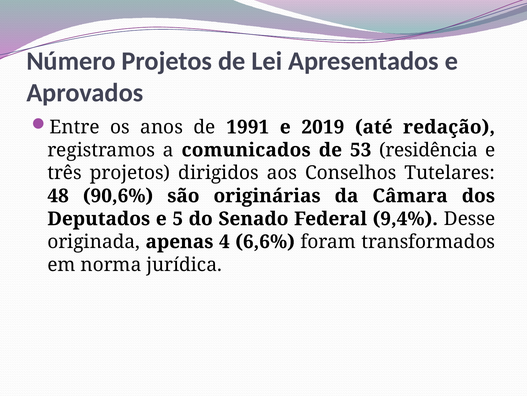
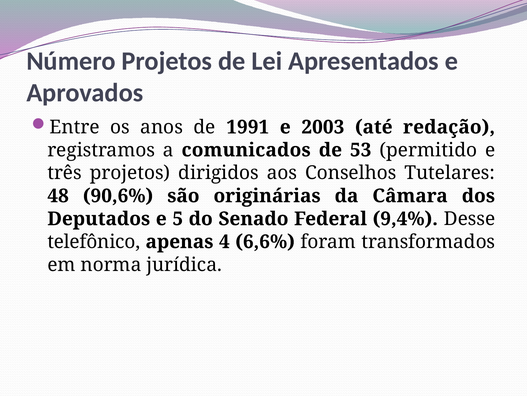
2019: 2019 -> 2003 (323, 127)
residência: residência -> permitido (428, 150)
originada: originada -> telefônico (94, 241)
